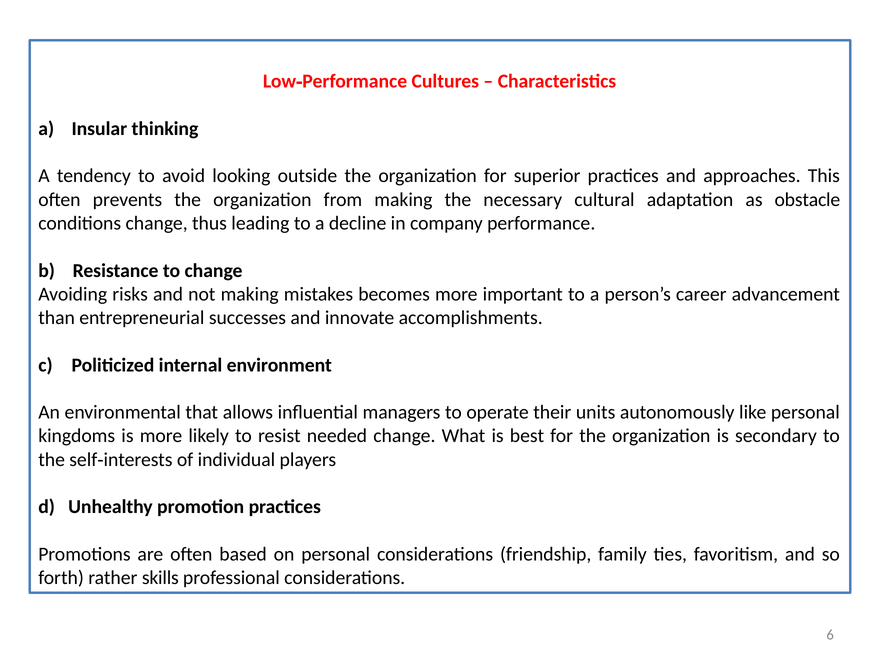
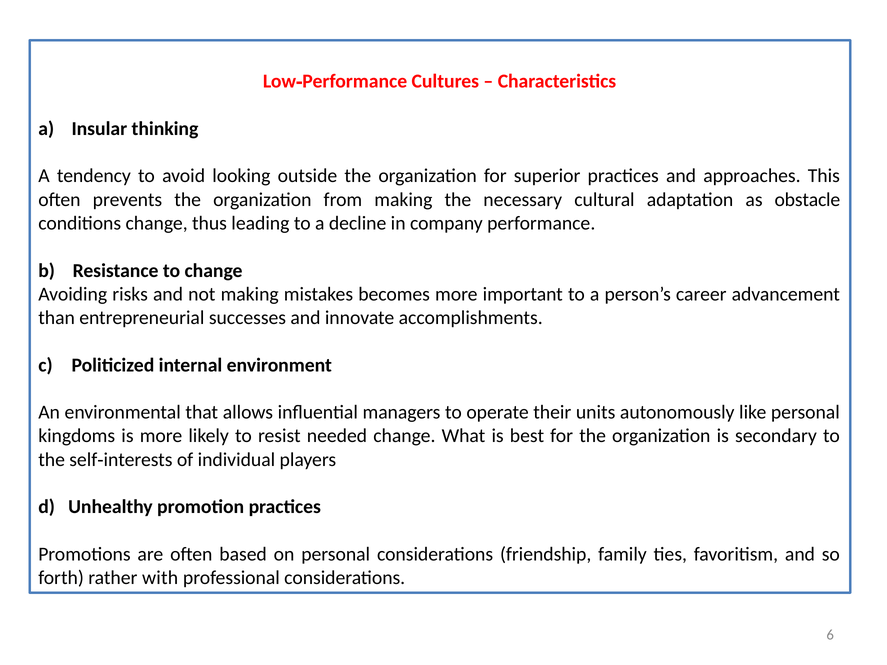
skills: skills -> with (160, 578)
